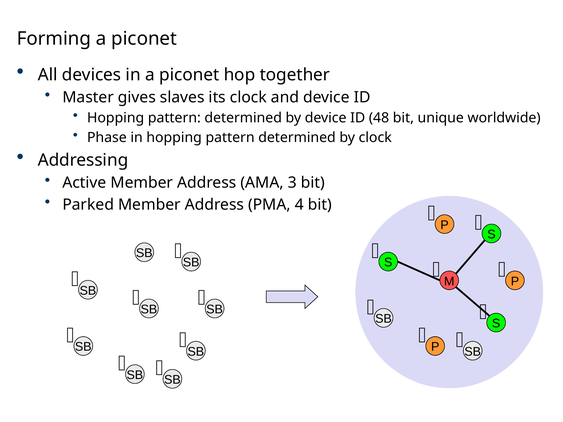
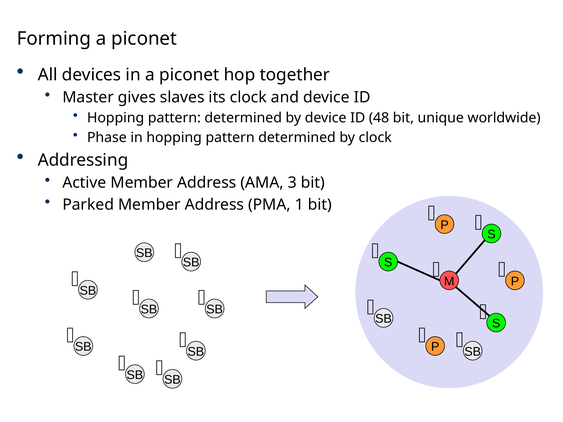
4: 4 -> 1 (299, 205)
